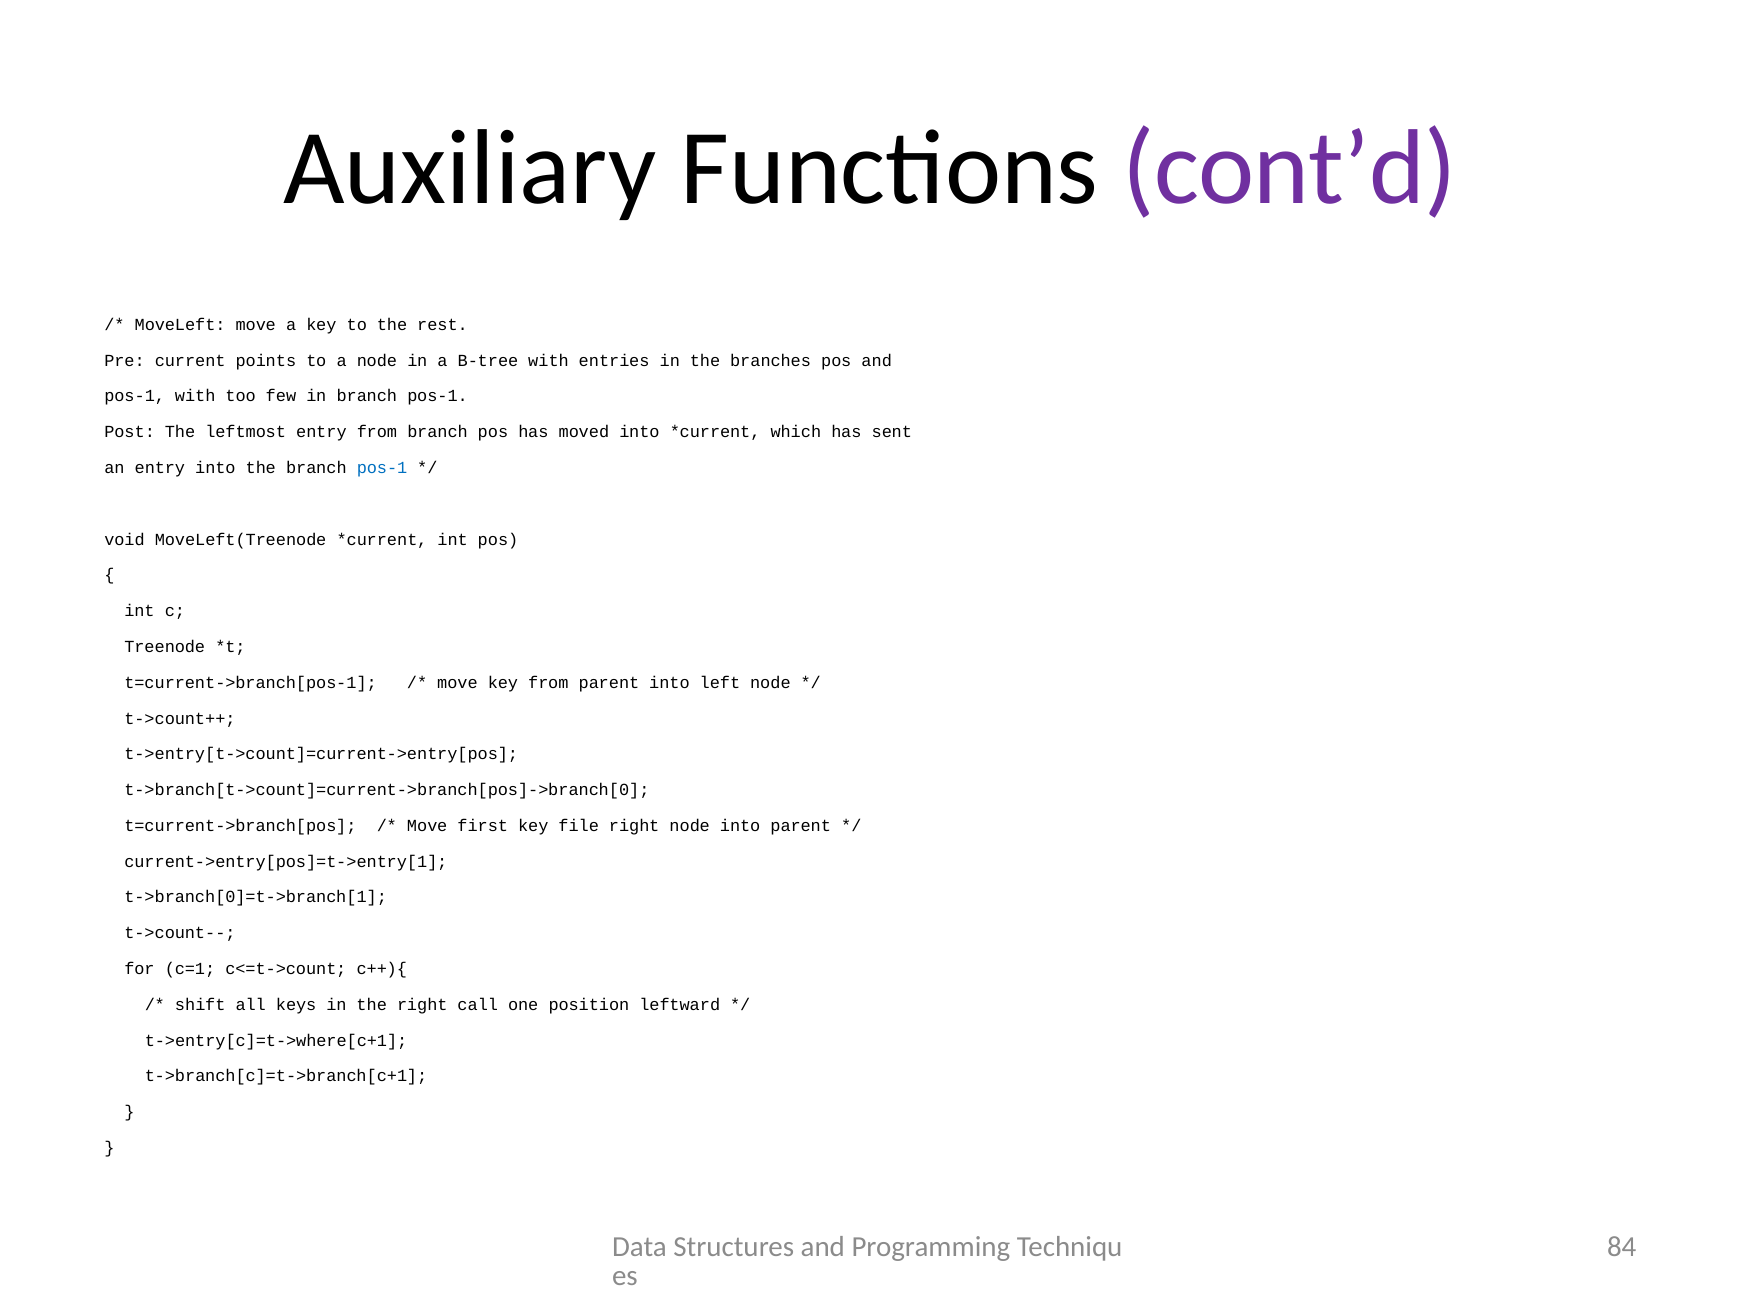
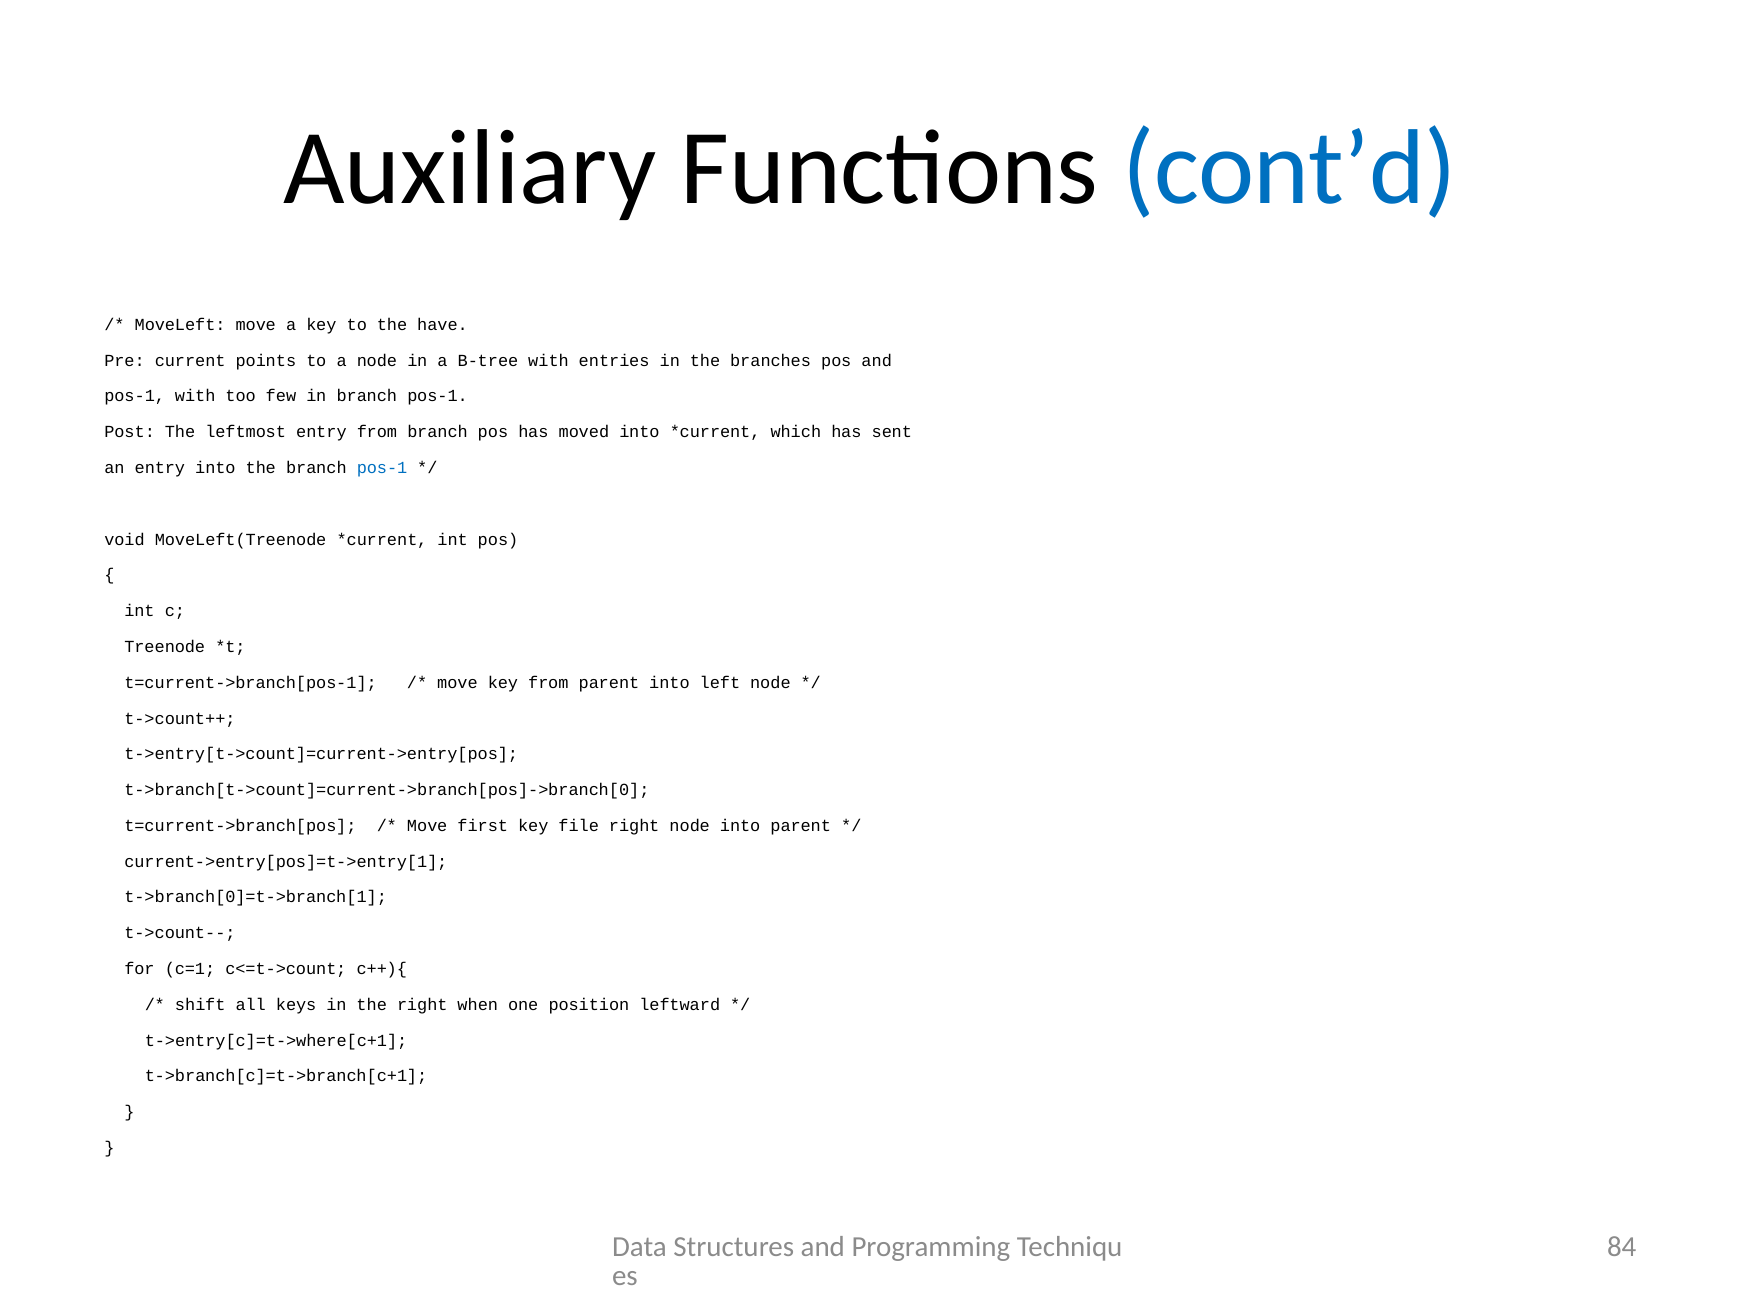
cont’d colour: purple -> blue (1290, 169)
rest: rest -> have (443, 325)
call: call -> when (478, 1005)
